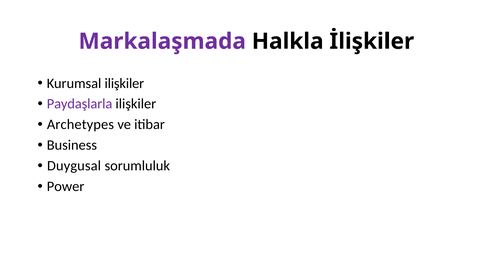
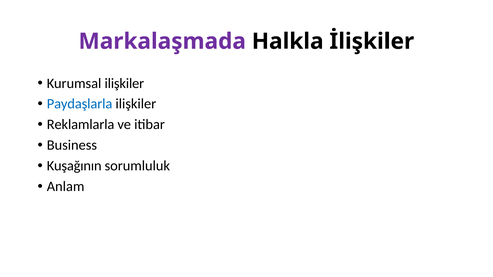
Paydaşlarla colour: purple -> blue (80, 104)
Archetypes: Archetypes -> Reklamlarla (81, 125)
Duygusal: Duygusal -> Kuşağının (74, 166)
Power: Power -> Anlam (66, 187)
